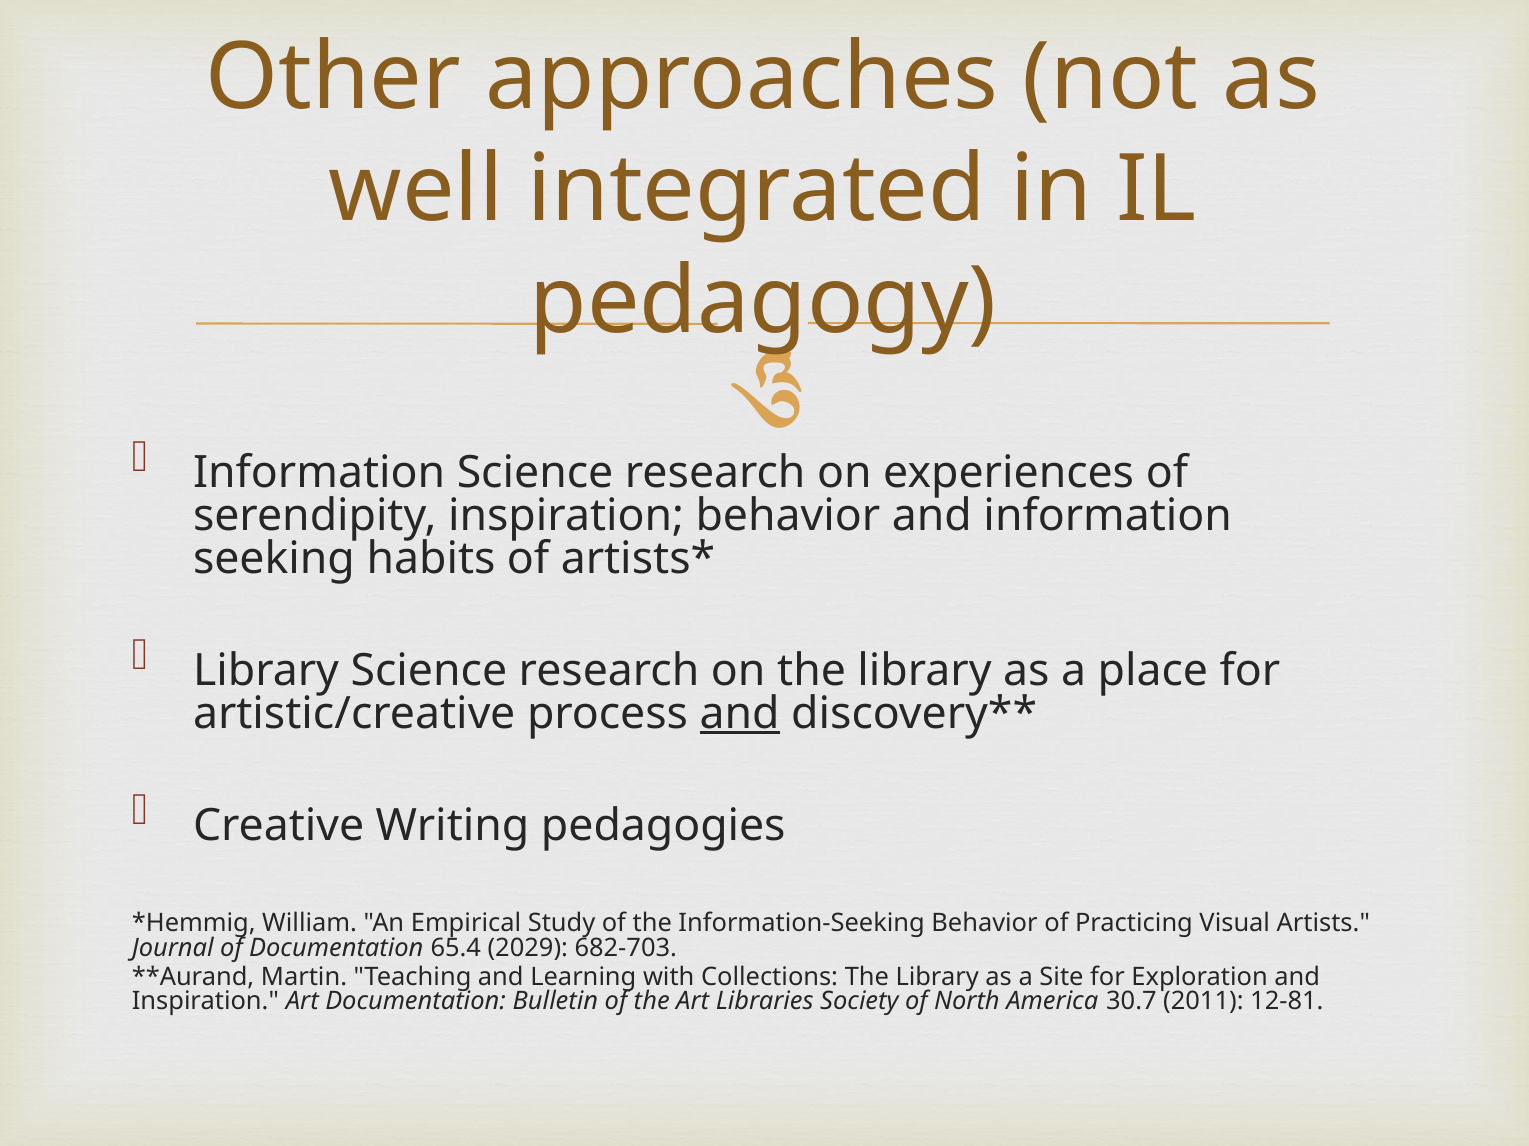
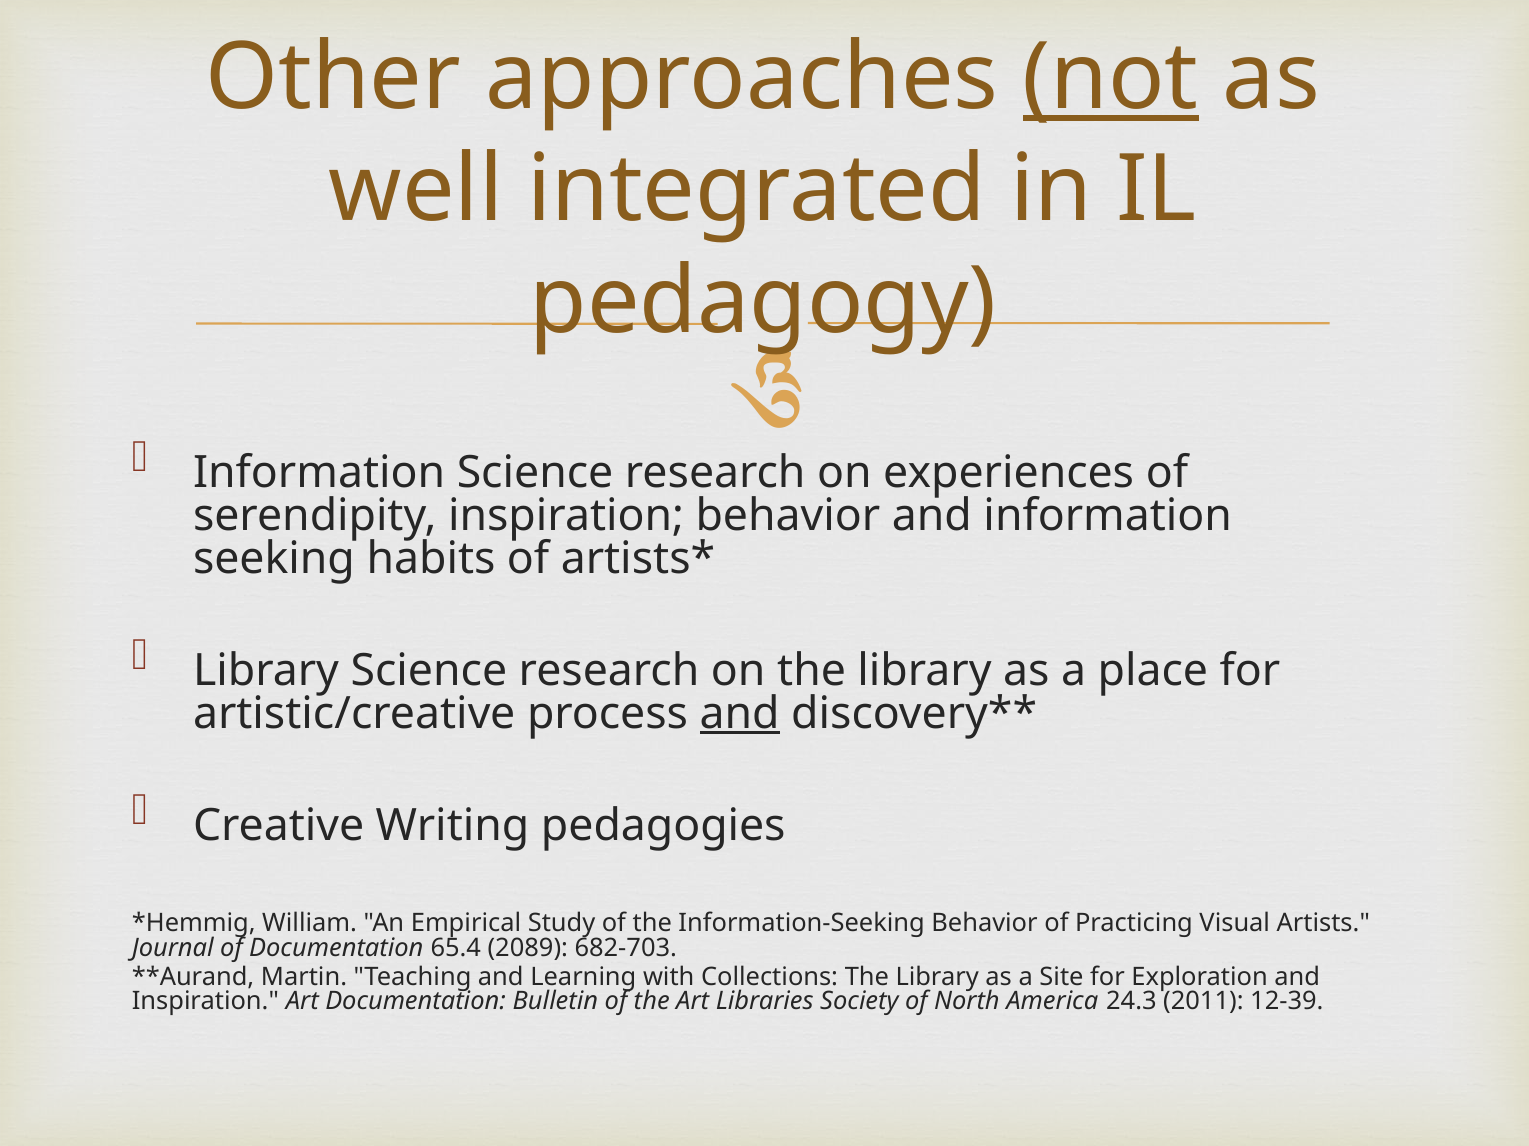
not underline: none -> present (1111, 78)
2029: 2029 -> 2089 (528, 948)
30.7: 30.7 -> 24.3 (1131, 1002)
12-81: 12-81 -> 12-39 (1287, 1002)
